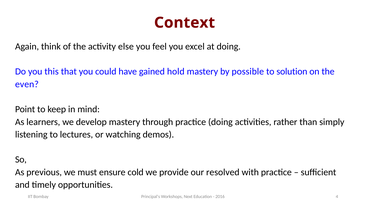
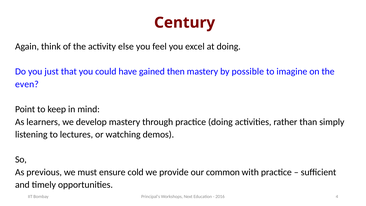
Context: Context -> Century (185, 23)
this: this -> just (52, 72)
hold: hold -> then (176, 72)
solution: solution -> imagine (292, 72)
resolved: resolved -> common (223, 172)
